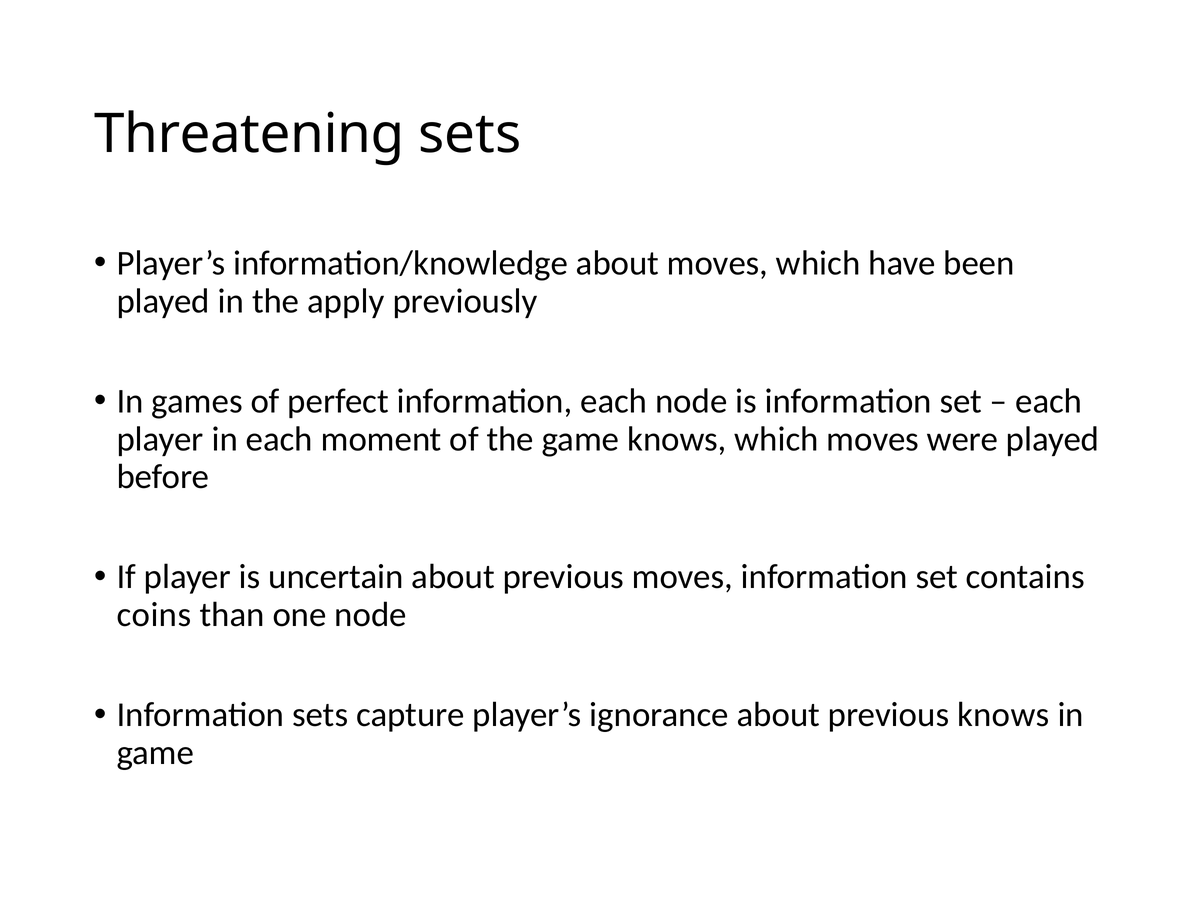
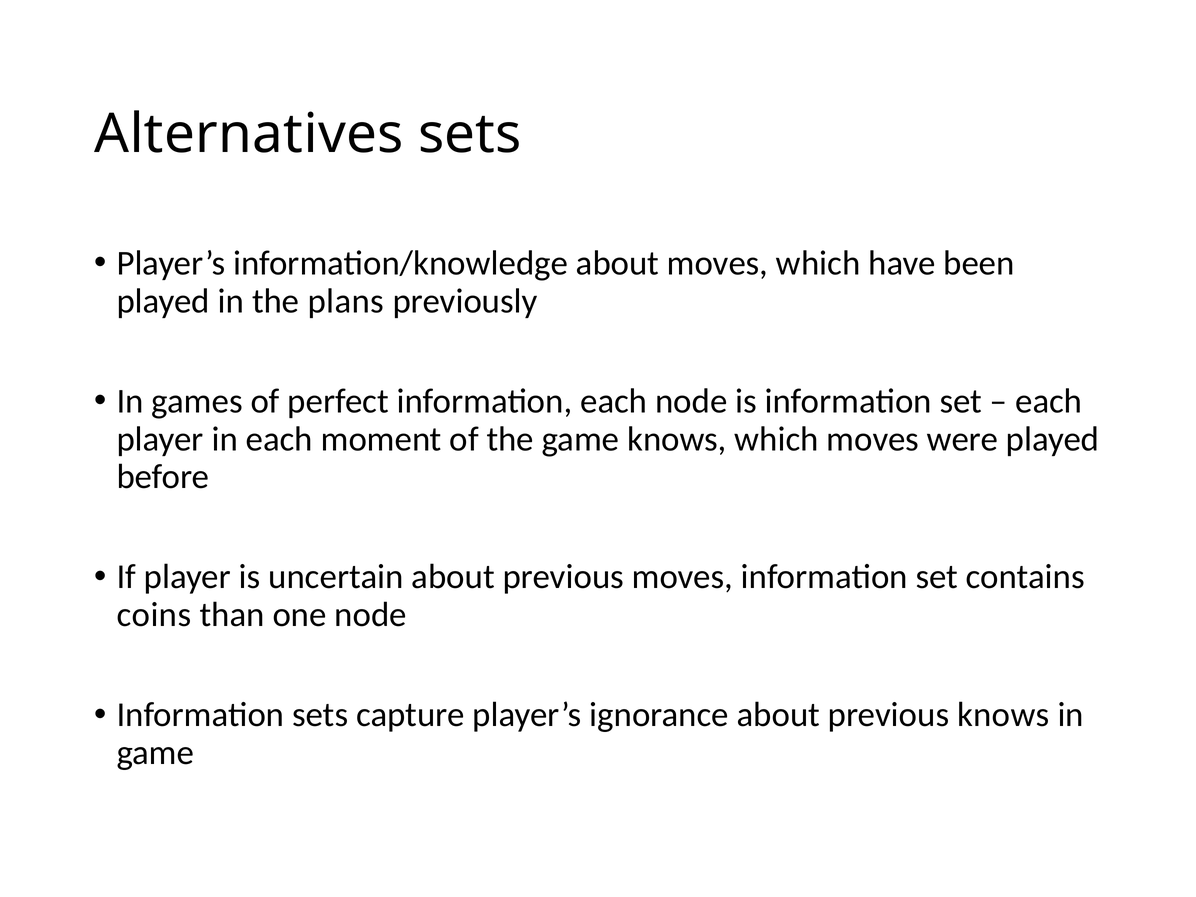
Threatening: Threatening -> Alternatives (249, 134)
apply: apply -> plans (346, 301)
